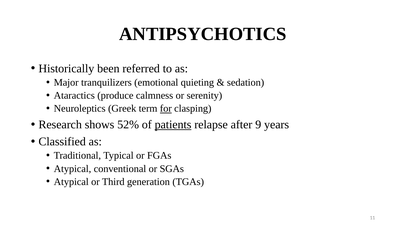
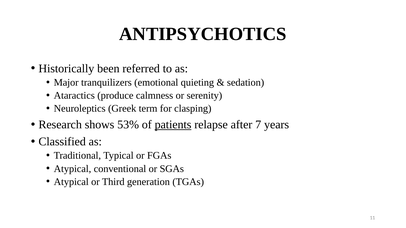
for underline: present -> none (166, 109)
52%: 52% -> 53% (128, 125)
9: 9 -> 7 (258, 125)
